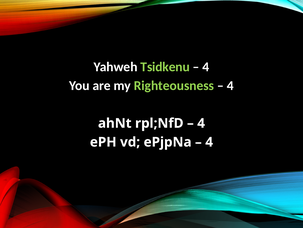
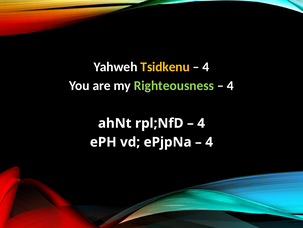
Tsidkenu colour: light green -> yellow (165, 67)
